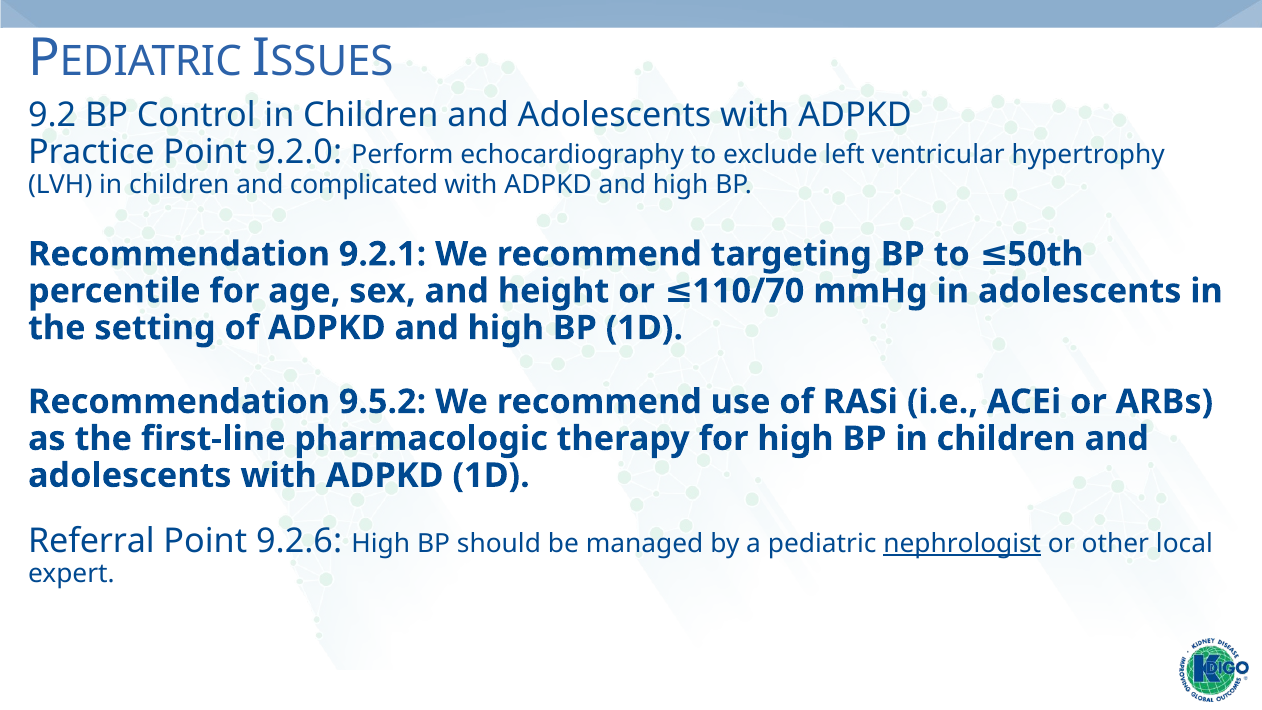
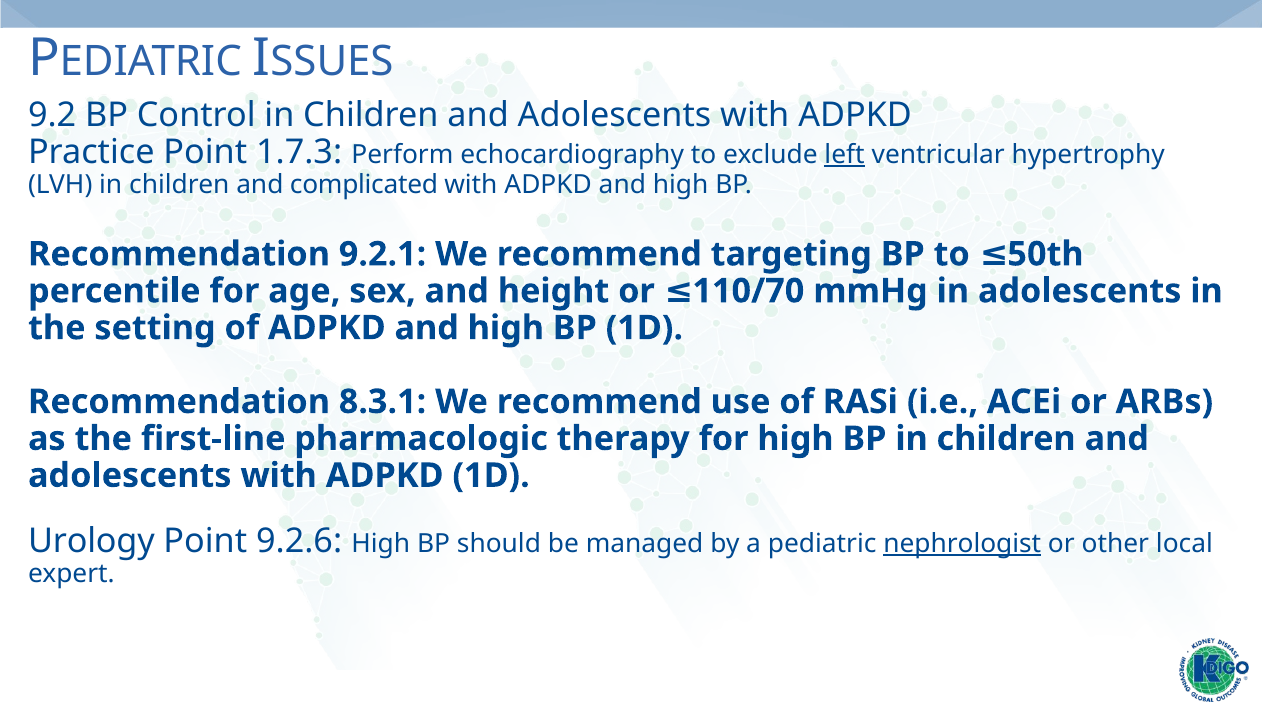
9.2.0: 9.2.0 -> 1.7.3 (299, 152)
left underline: none -> present (845, 155)
9.5.2: 9.5.2 -> 8.3.1 (382, 402)
Referral: Referral -> Urology (91, 541)
